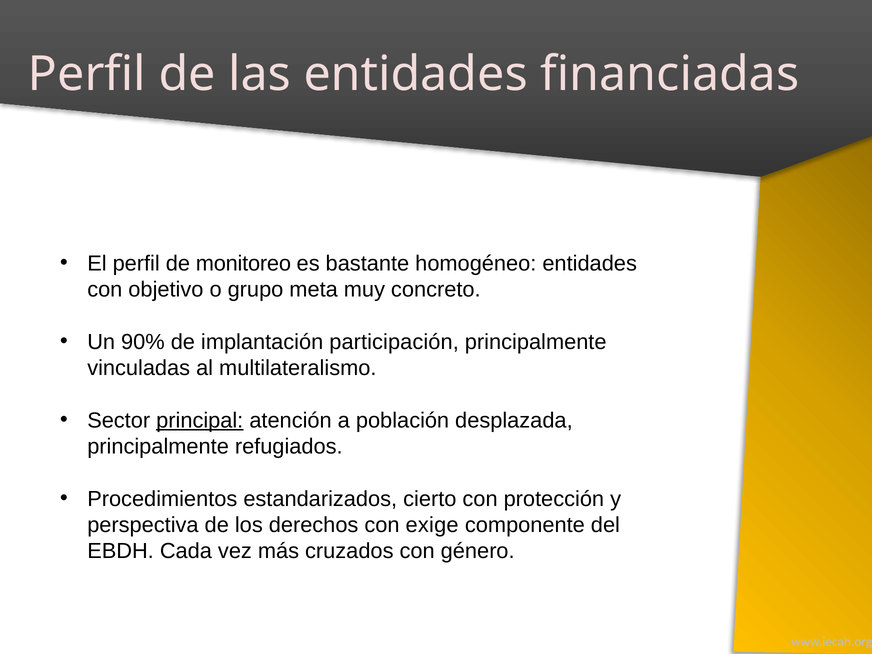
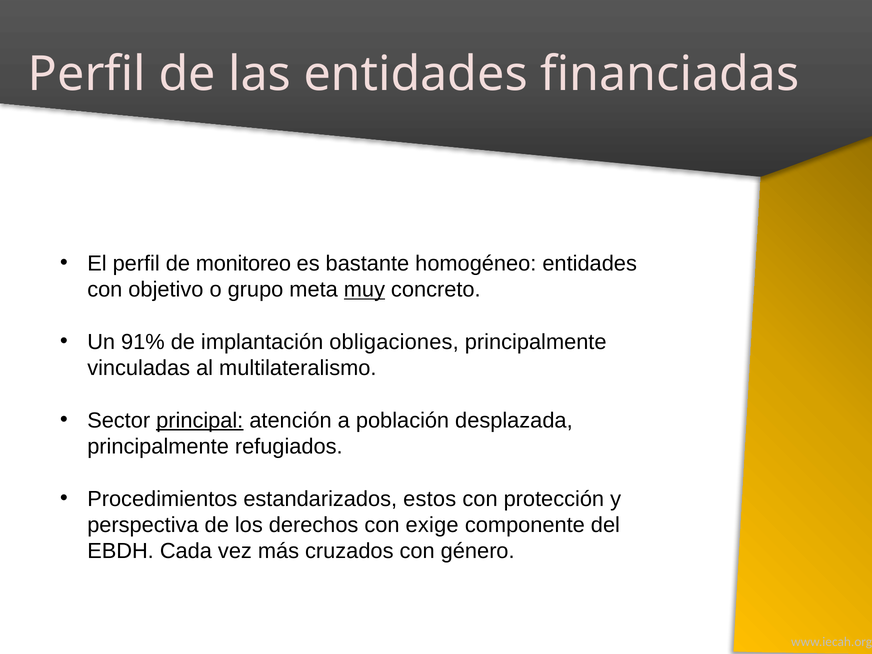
muy underline: none -> present (364, 290)
90%: 90% -> 91% (143, 342)
participación: participación -> obligaciones (394, 342)
cierto: cierto -> estos (430, 499)
